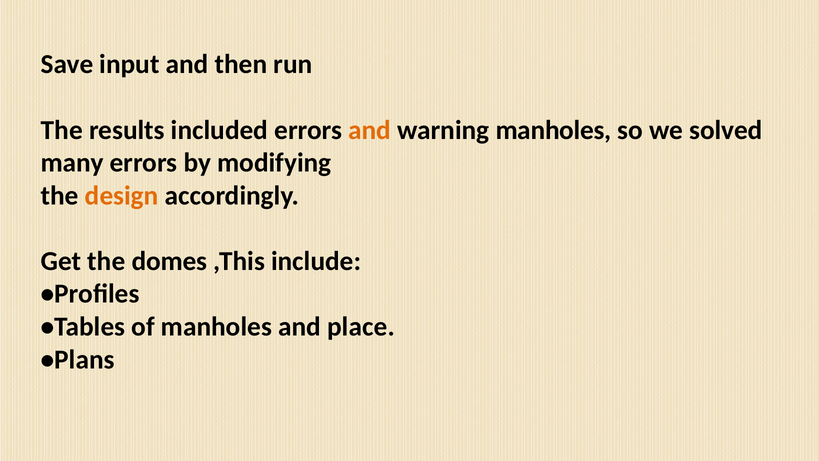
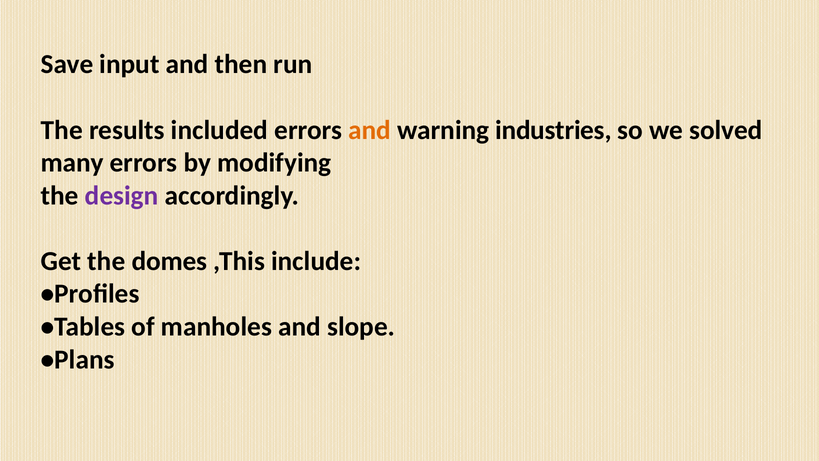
warning manholes: manholes -> industries (553, 130)
design colour: orange -> purple (122, 195)
place: place -> slope (361, 327)
